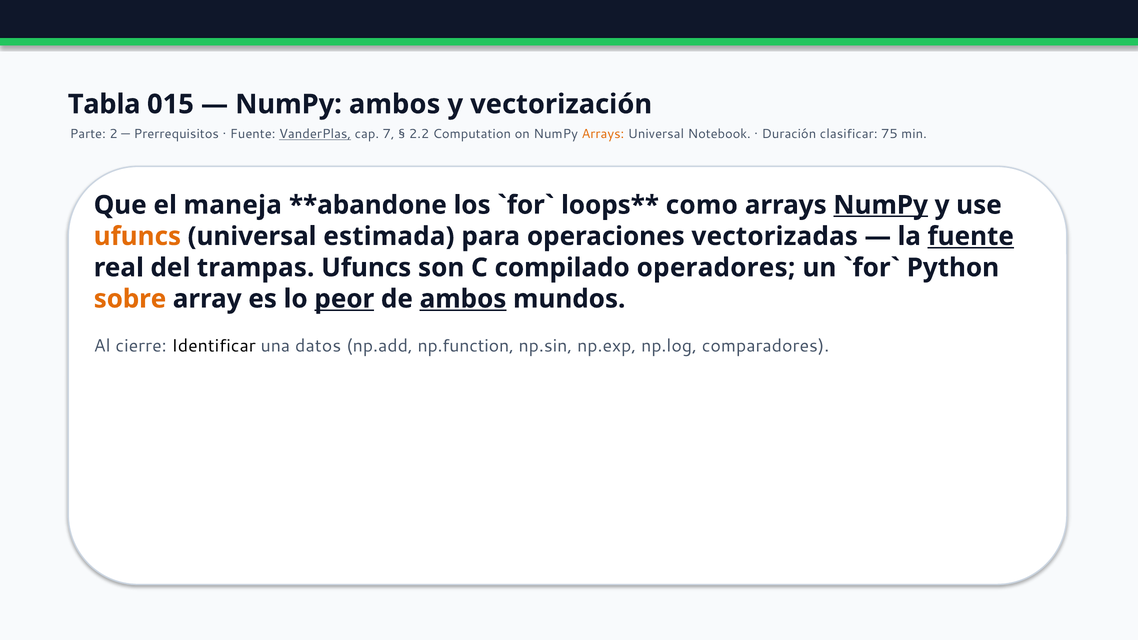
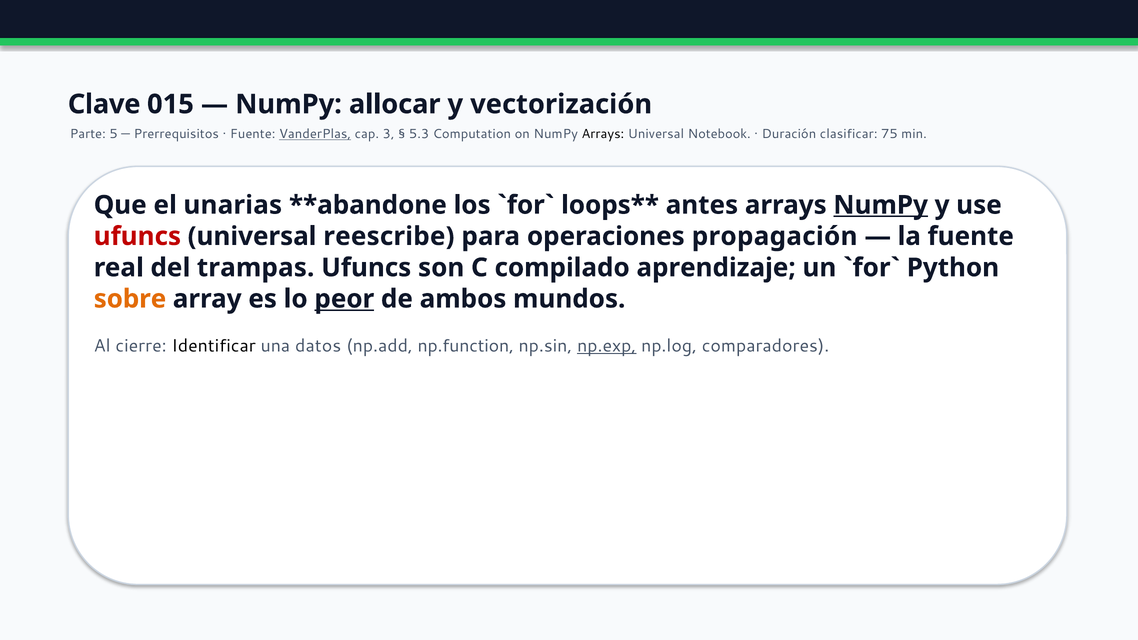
Tabla: Tabla -> Clave (104, 104)
NumPy ambos: ambos -> allocar (395, 104)
2: 2 -> 5 (114, 134)
7: 7 -> 3 (389, 134)
2.2: 2.2 -> 5.3 (419, 134)
Arrays colour: orange -> black (603, 134)
maneja: maneja -> unarias (233, 205)
como: como -> antes (702, 205)
ufuncs colour: orange -> red (137, 236)
estimada: estimada -> reescribe (389, 236)
vectorizadas: vectorizadas -> propagación (775, 236)
fuente underline: present -> none (971, 236)
operadores: operadores -> aprendizaje (716, 268)
ambos underline: present -> none (463, 299)
np.exp underline: none -> present (607, 346)
